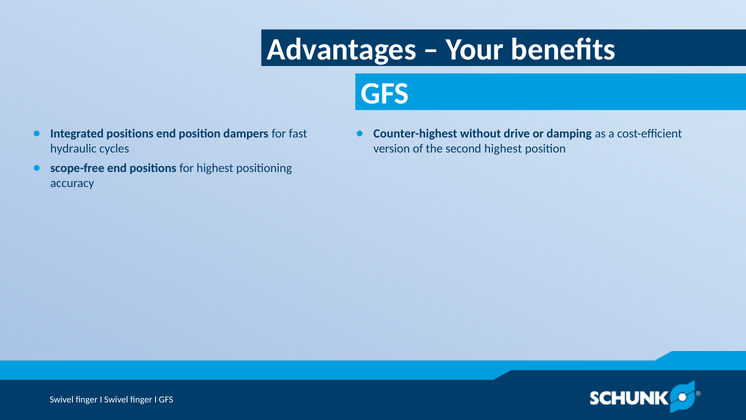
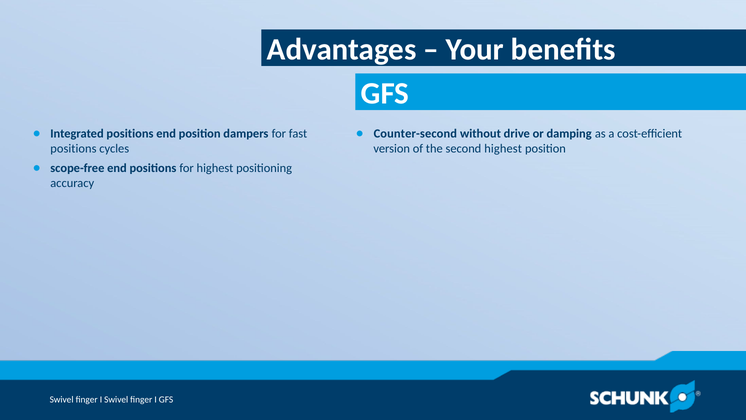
Counter-highest: Counter-highest -> Counter-second (415, 134)
hydraulic: hydraulic -> positions (73, 149)
